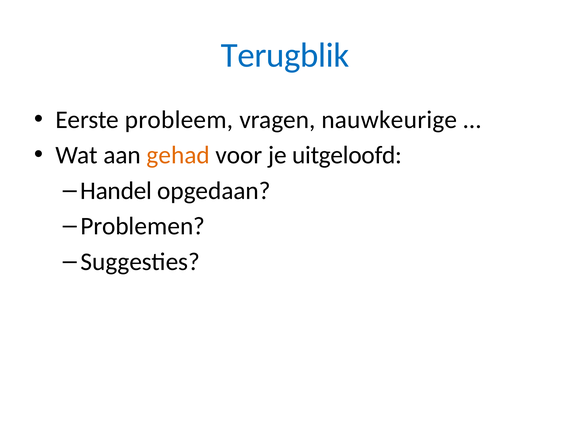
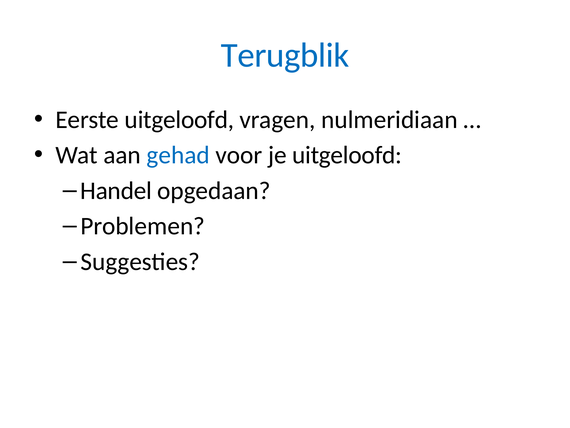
Eerste probleem: probleem -> uitgeloofd (179, 120)
nauwkeurige: nauwkeurige -> nulmeridiaan (389, 120)
gehad colour: orange -> blue (178, 155)
